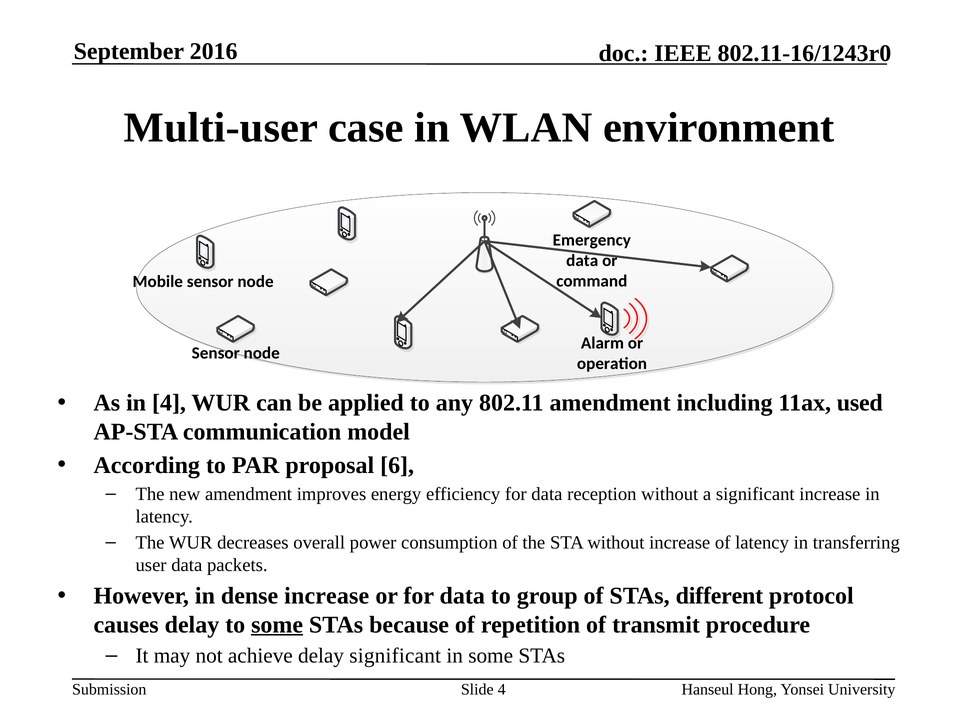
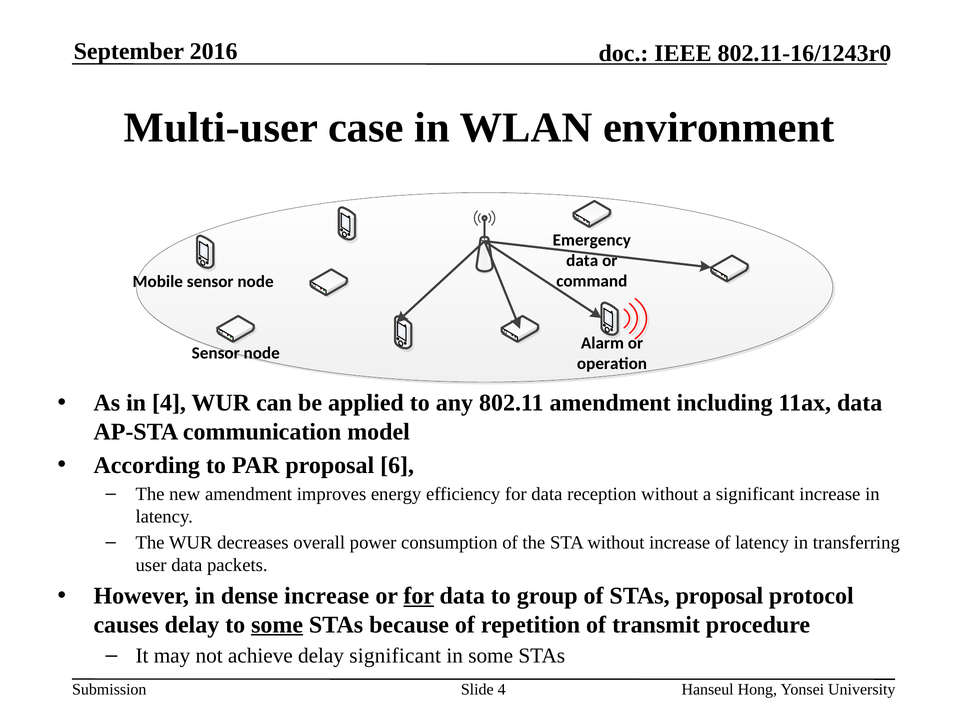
used: used -> data (860, 403)
for underline: none -> present (419, 596)
STAs different: different -> proposal (719, 596)
